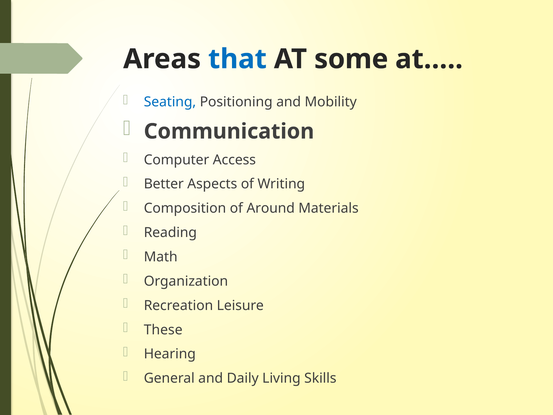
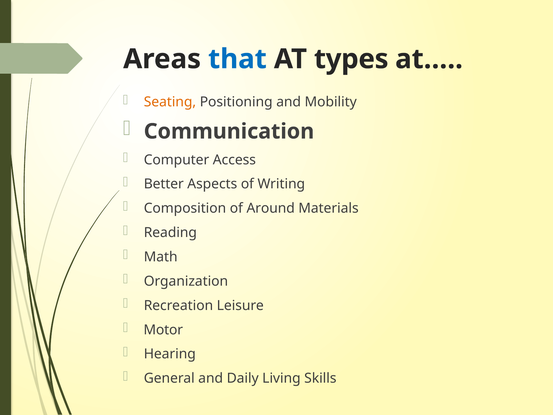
some: some -> types (351, 59)
Seating colour: blue -> orange (170, 102)
These: These -> Motor (163, 330)
